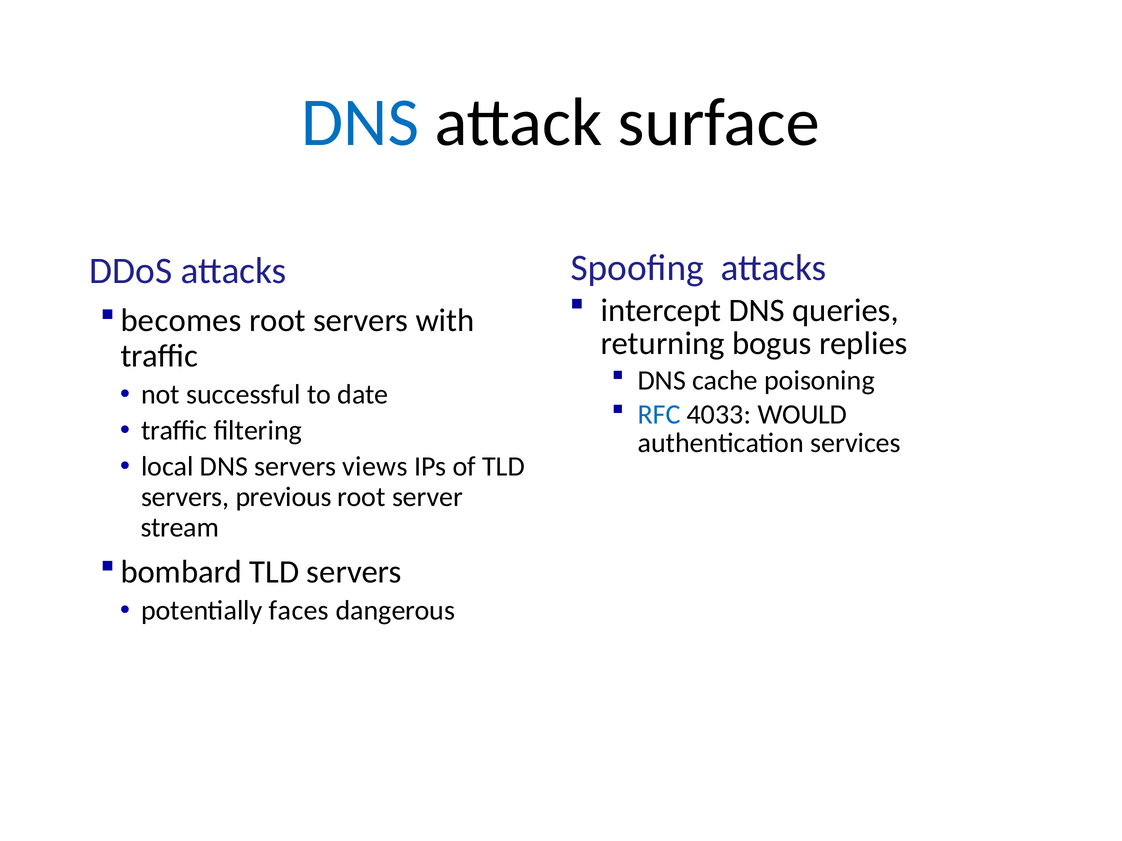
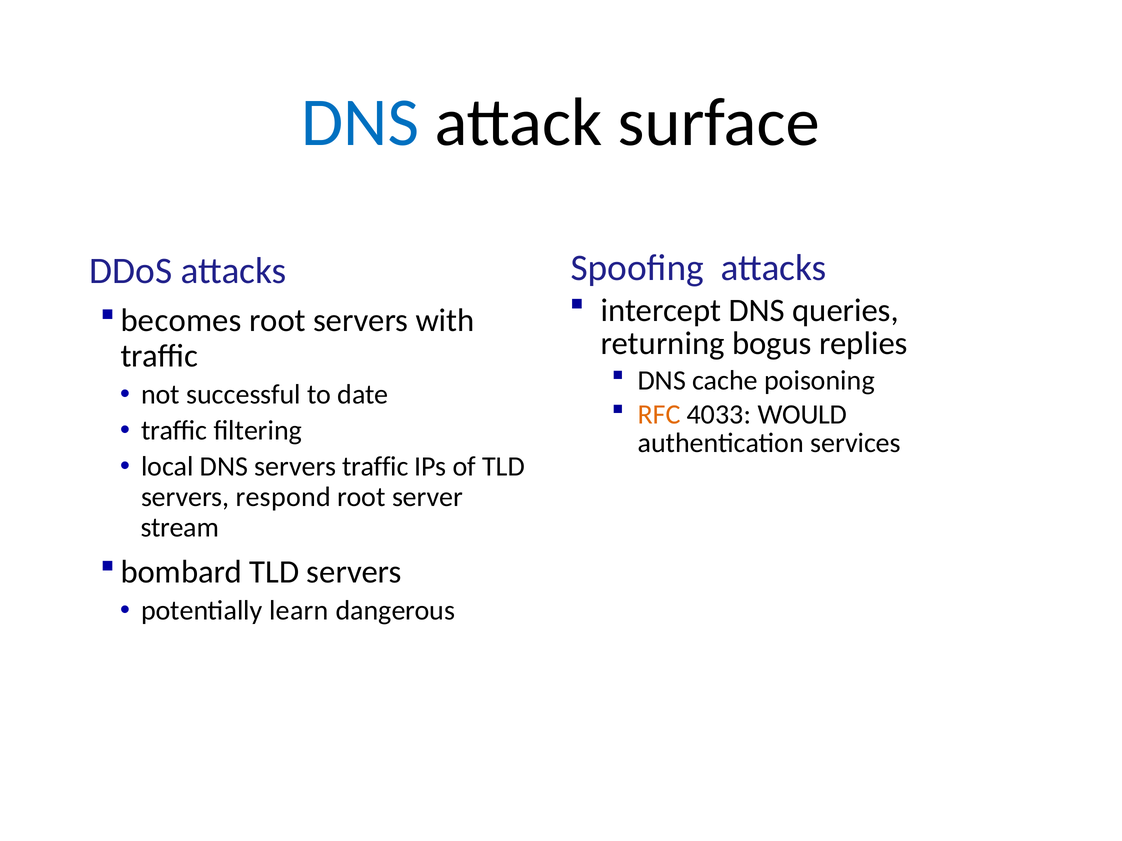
RFC colour: blue -> orange (659, 415)
servers views: views -> traffic (375, 467)
previous: previous -> respond (283, 497)
faces: faces -> learn (299, 611)
